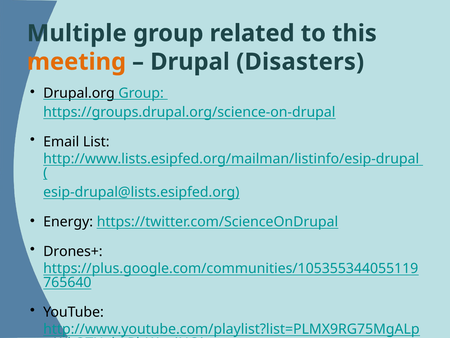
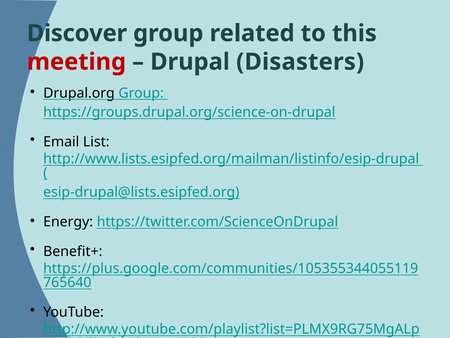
Multiple: Multiple -> Discover (77, 33)
meeting colour: orange -> red (76, 62)
Drones+: Drones+ -> Benefit+ (73, 251)
